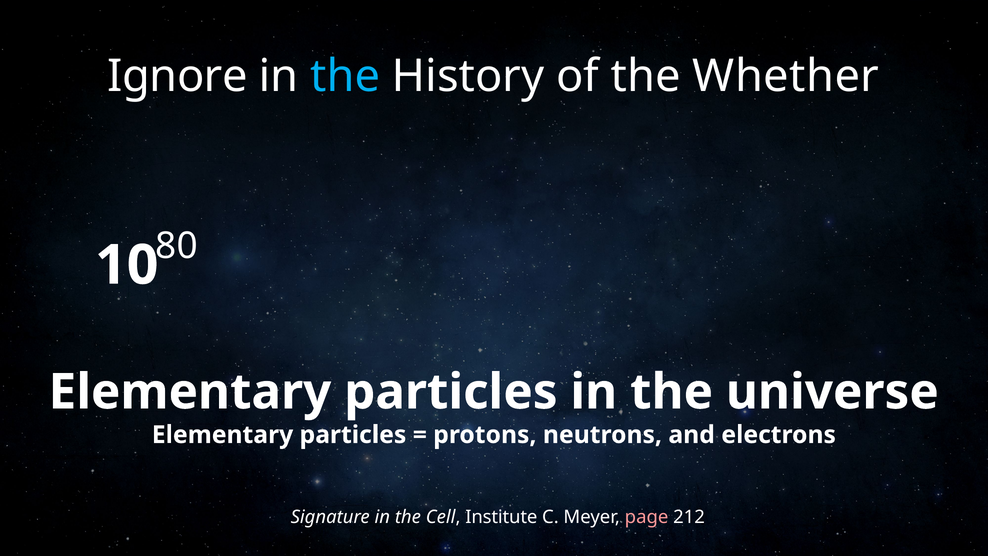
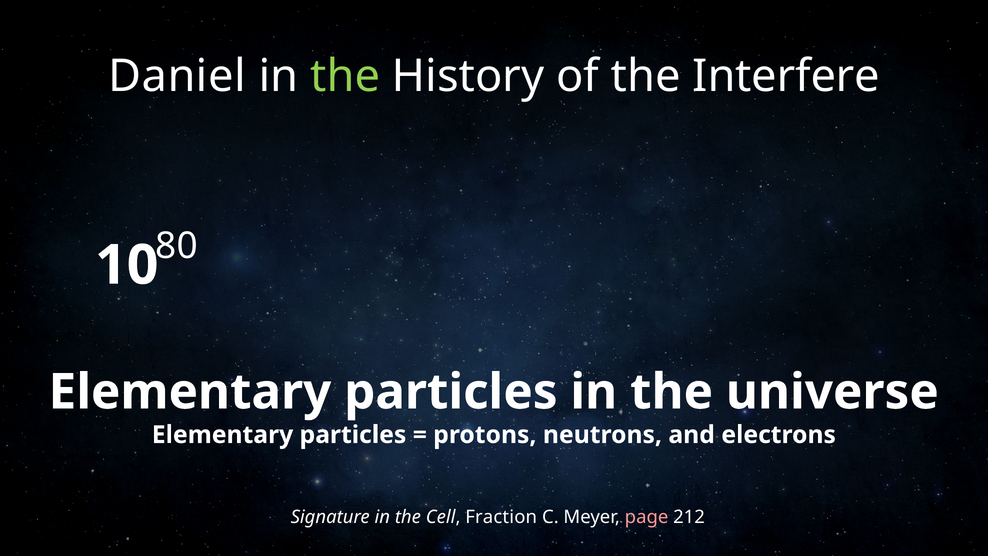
Ignore: Ignore -> Daniel (177, 76)
the colour: light blue -> light green (345, 76)
Whether: Whether -> Interfere (786, 76)
Institute: Institute -> Fraction (501, 517)
